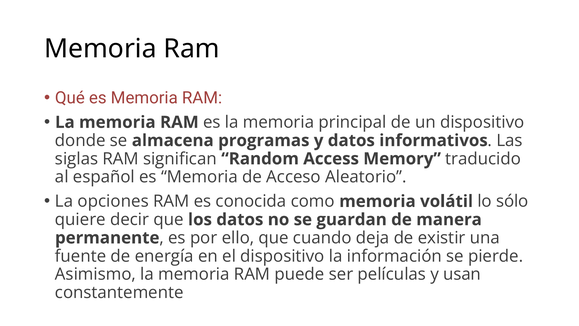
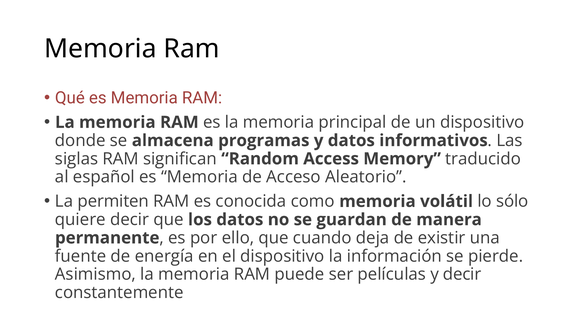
opciones: opciones -> permiten (113, 201)
y usan: usan -> decir (462, 274)
